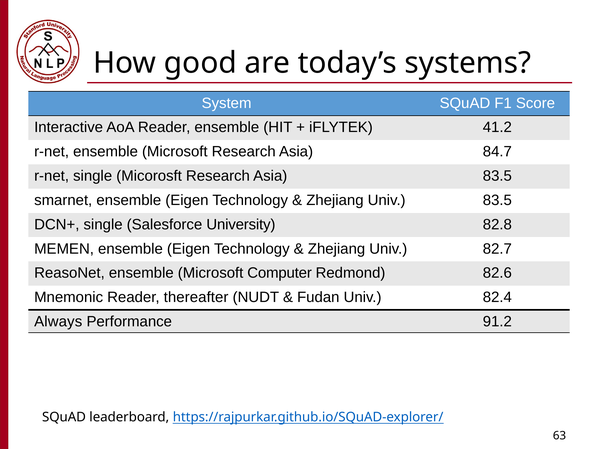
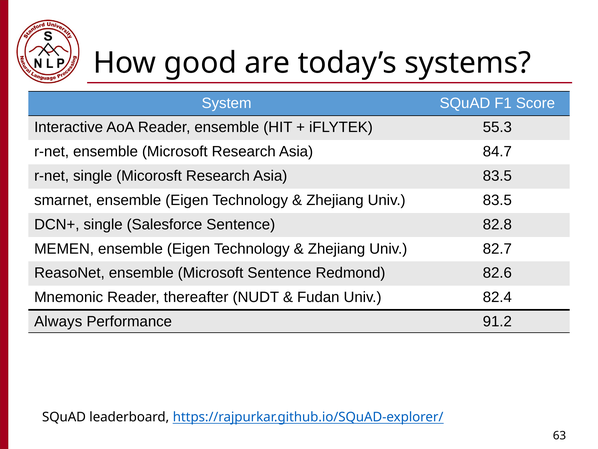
41.2: 41.2 -> 55.3 (497, 127)
Salesforce University: University -> Sentence (241, 224)
Microsoft Computer: Computer -> Sentence (279, 273)
